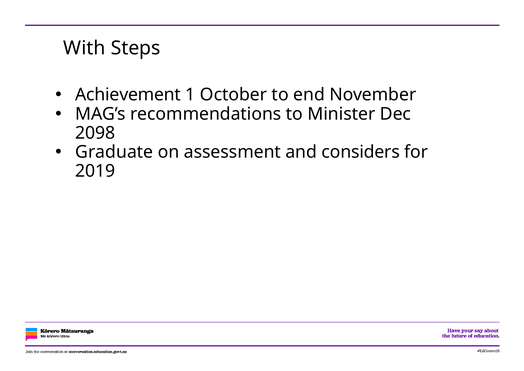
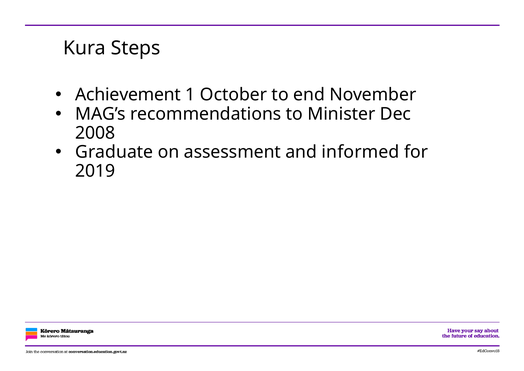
With: With -> Kura (85, 48)
2098: 2098 -> 2008 (95, 133)
considers: considers -> informed (361, 152)
